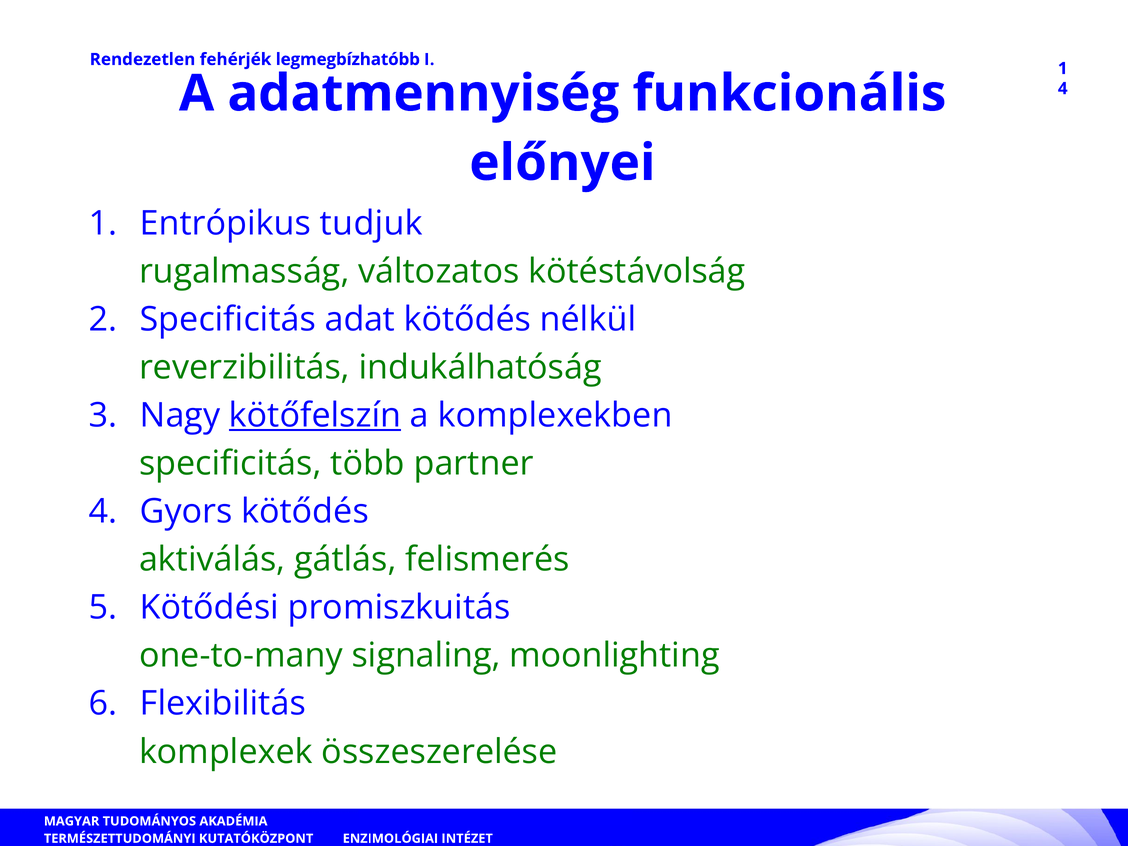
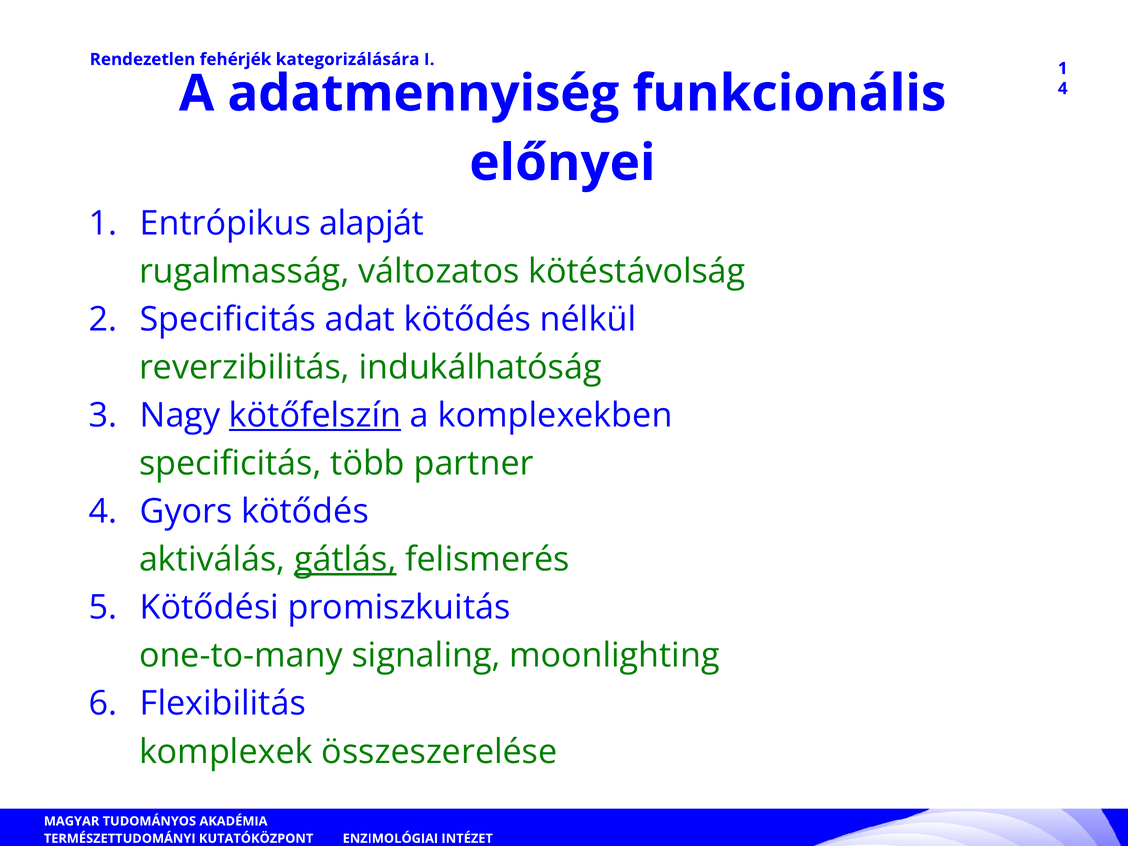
legmegbízhatóbb: legmegbízhatóbb -> kategorizálására (348, 59)
tudjuk: tudjuk -> alapját (372, 223)
gátlás underline: none -> present (345, 560)
